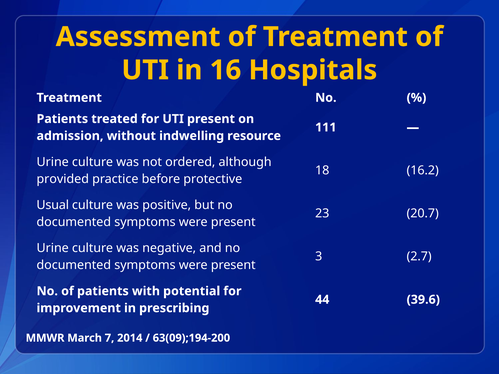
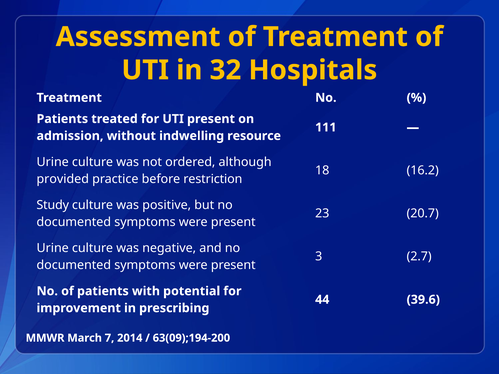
16: 16 -> 32 (225, 70)
protective: protective -> restriction (213, 179)
Usual: Usual -> Study (53, 205)
